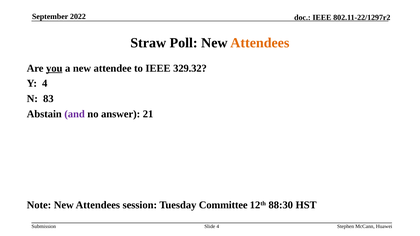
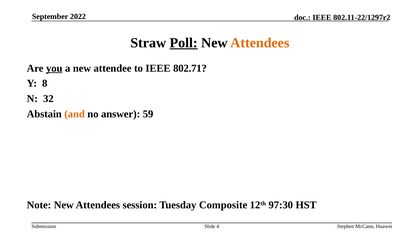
Poll underline: none -> present (184, 43)
329.32: 329.32 -> 802.71 (190, 68)
Y 4: 4 -> 8 (45, 84)
83: 83 -> 32 (48, 99)
and colour: purple -> orange (75, 114)
21: 21 -> 59 (148, 114)
Committee: Committee -> Composite (223, 205)
88:30: 88:30 -> 97:30 (281, 205)
